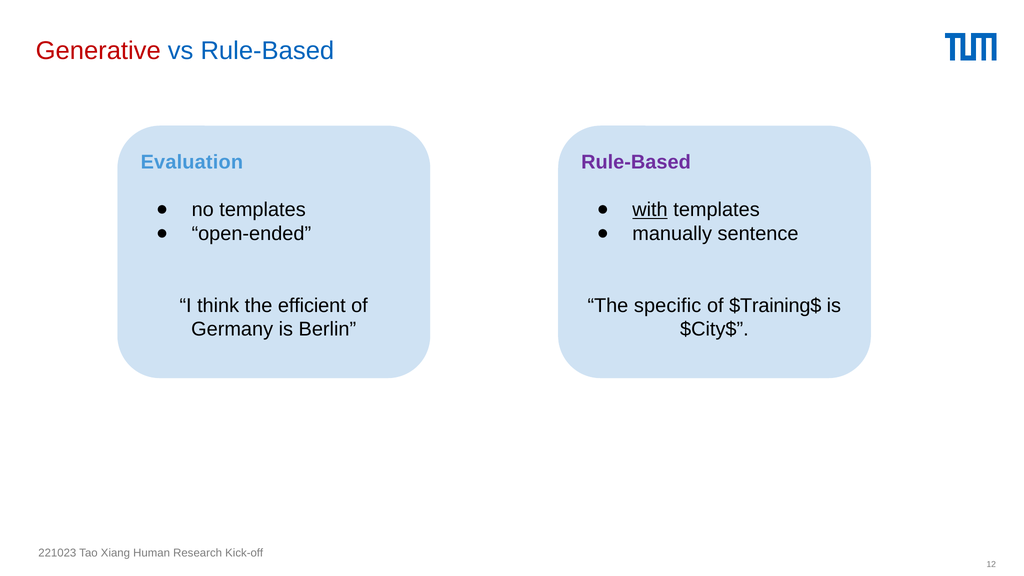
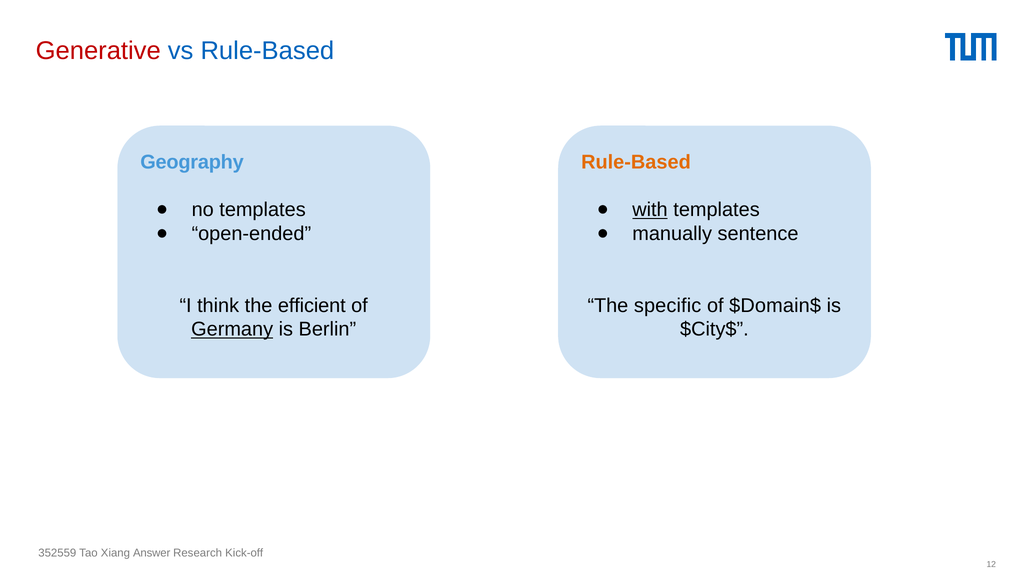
Evaluation: Evaluation -> Geography (192, 162)
Rule-Based colour: purple -> orange (636, 162)
$Training$: $Training$ -> $Domain$ (775, 305)
Germany underline: none -> present (232, 329)
221023: 221023 -> 352559 (57, 553)
Human: Human -> Answer (152, 553)
